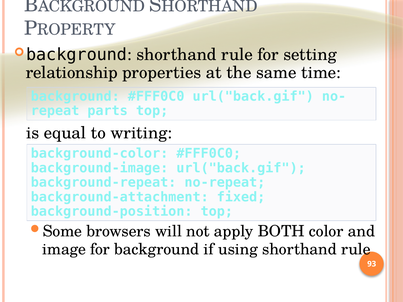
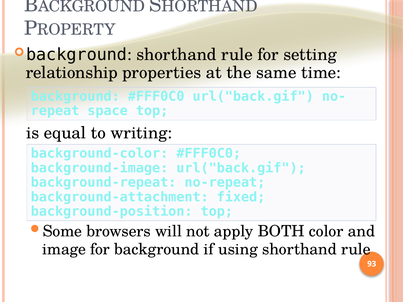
parts: parts -> space (108, 111)
